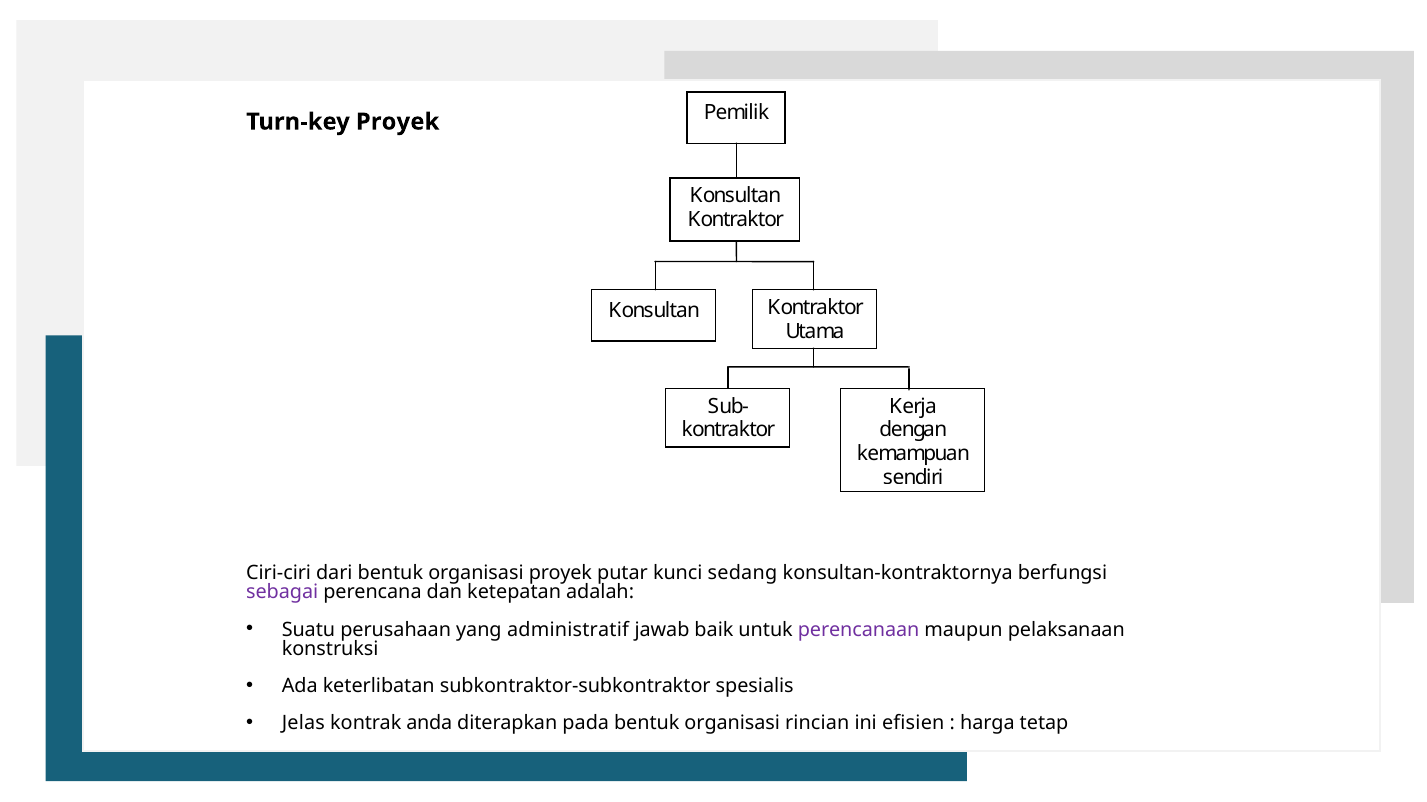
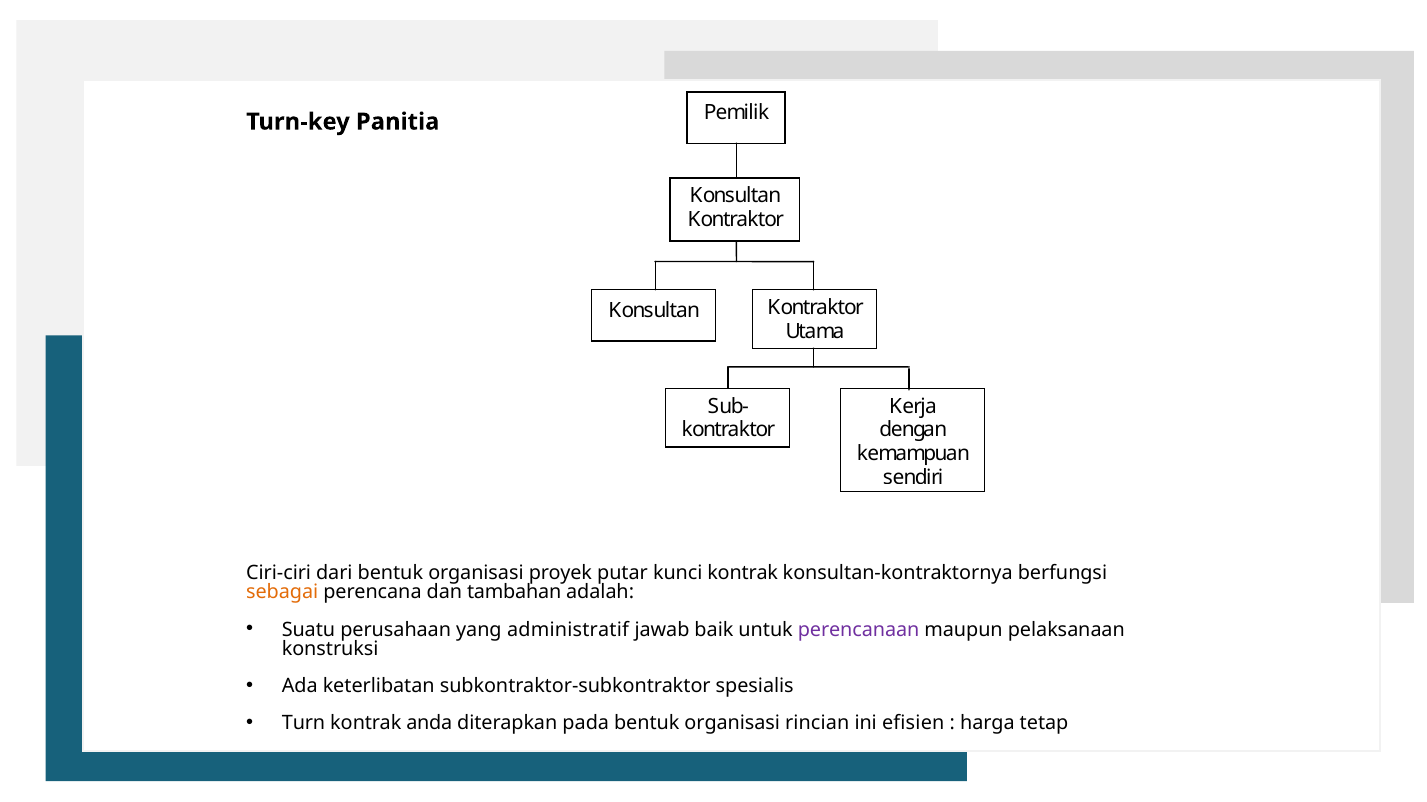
Turn-key Proyek: Proyek -> Panitia (398, 122)
kunci sedang: sedang -> kontrak (743, 574)
sebagai colour: purple -> orange (282, 593)
ketepatan: ketepatan -> tambahan (514, 593)
Jelas: Jelas -> Turn (304, 723)
